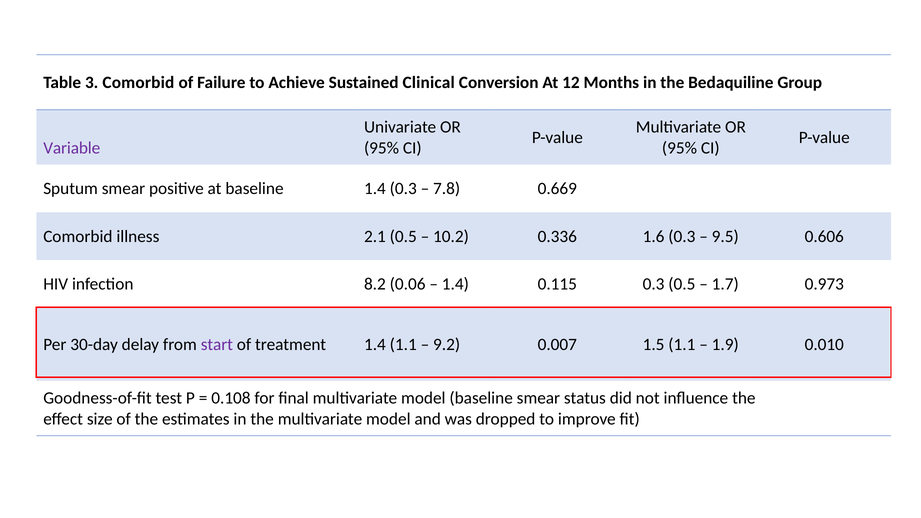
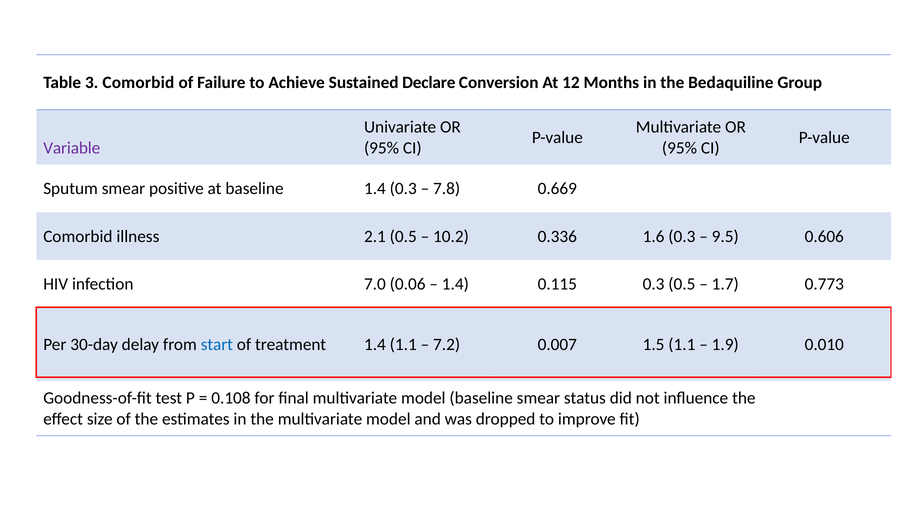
Clinical: Clinical -> Declare (429, 82)
8.2: 8.2 -> 7.0 (375, 284)
0.973: 0.973 -> 0.773 (824, 284)
start colour: purple -> blue (217, 345)
9.2: 9.2 -> 7.2 (447, 345)
